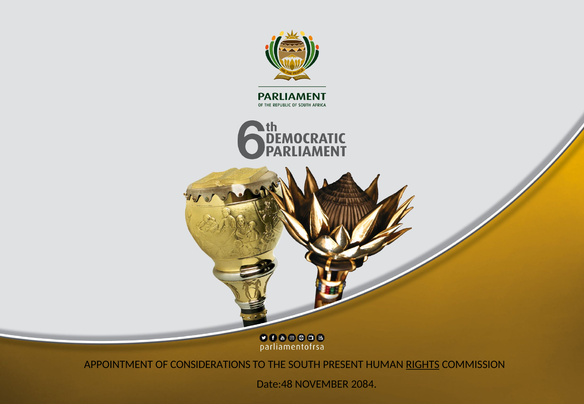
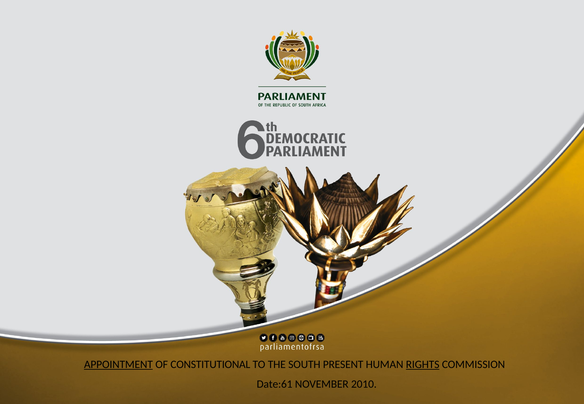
APPOINTMENT underline: none -> present (118, 365)
CONSIDERATIONS: CONSIDERATIONS -> CONSTITUTIONAL (210, 365)
Date:48: Date:48 -> Date:61 (275, 384)
2084: 2084 -> 2010 (364, 384)
